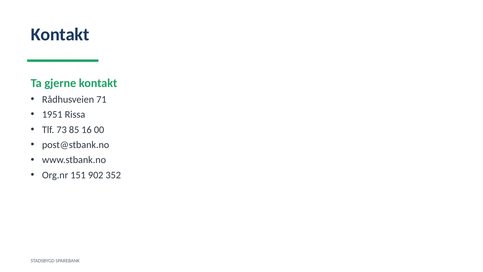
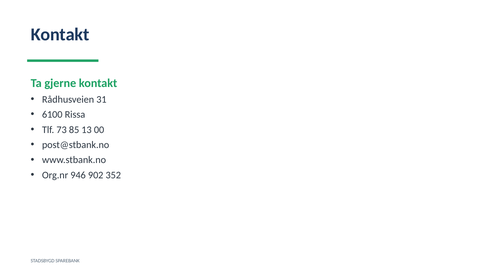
71: 71 -> 31 (101, 99)
1951: 1951 -> 6100 (52, 114)
16: 16 -> 13 (87, 130)
151: 151 -> 946 (78, 175)
